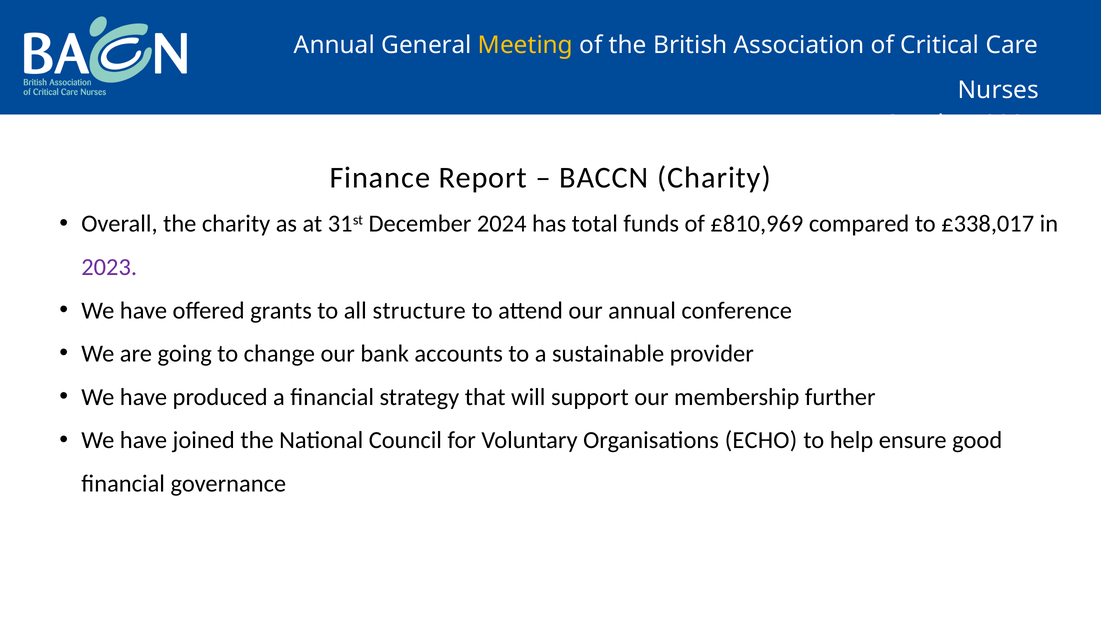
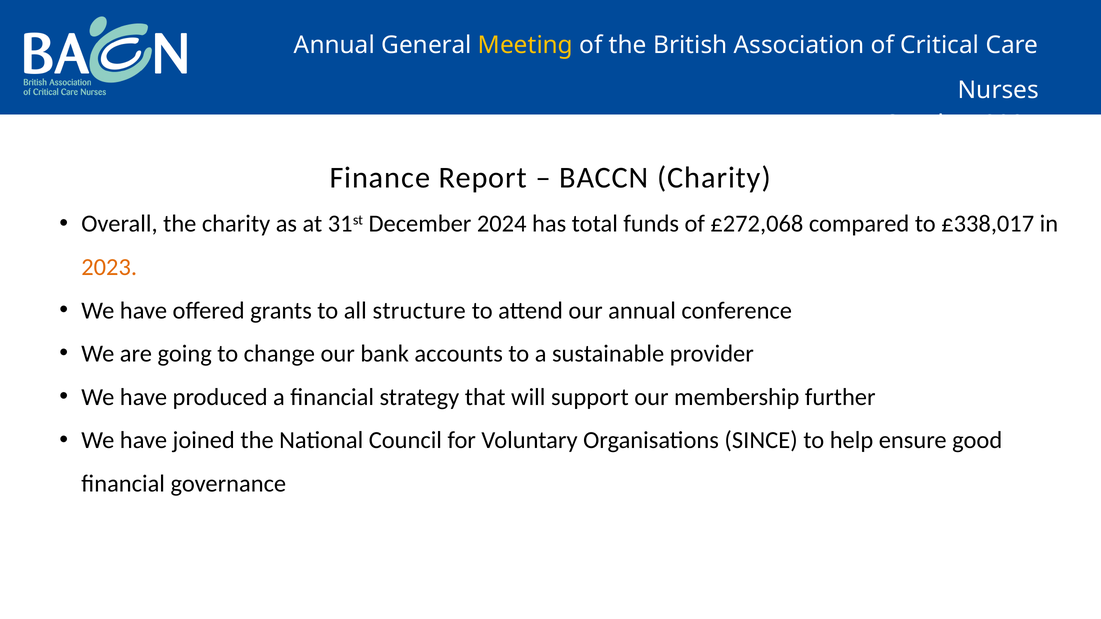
£810,969: £810,969 -> £272,068 (757, 224)
2023 colour: purple -> orange (109, 267)
ECHO: ECHO -> SINCE (761, 440)
